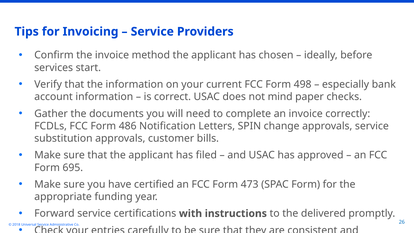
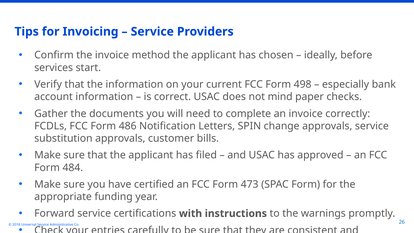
695: 695 -> 484 (73, 168)
delivered: delivered -> warnings (323, 213)
